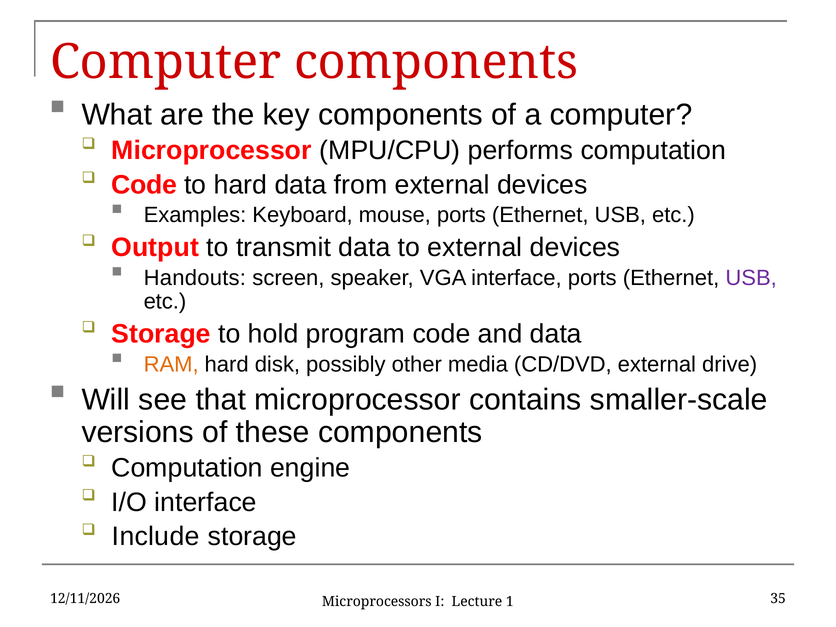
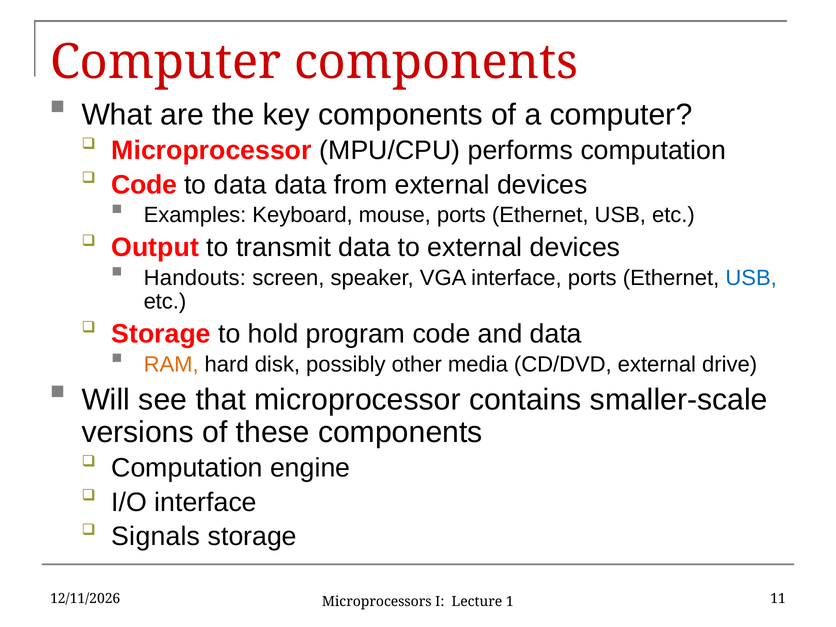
to hard: hard -> data (240, 185)
USB colour: purple -> blue (751, 278)
Include: Include -> Signals (156, 536)
35: 35 -> 11 (778, 599)
